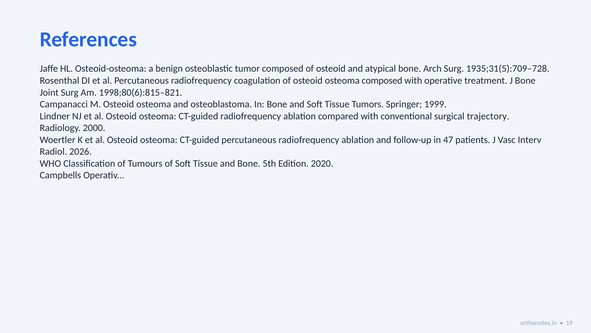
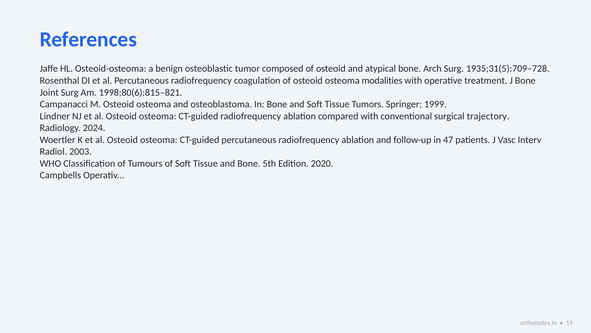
osteoma composed: composed -> modalities (382, 80)
2000: 2000 -> 2024 (94, 128)
2026: 2026 -> 2003 (81, 151)
